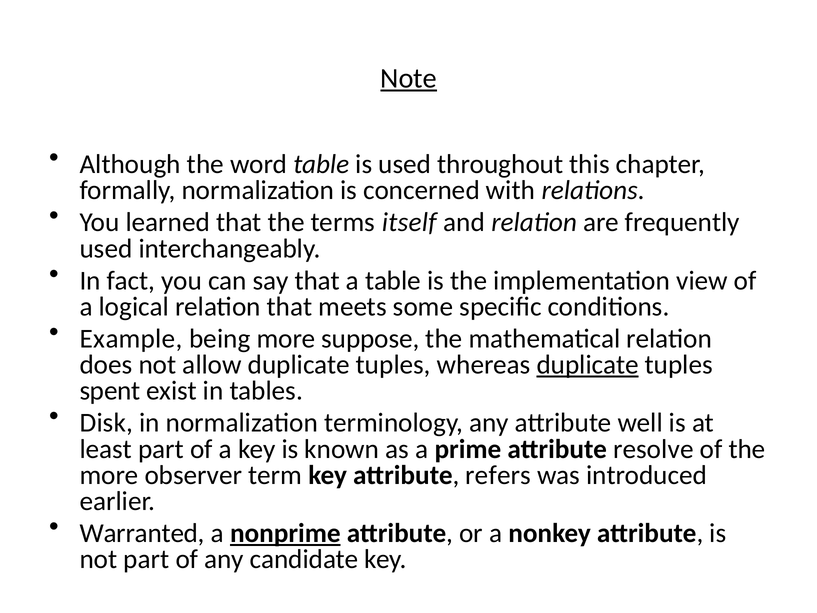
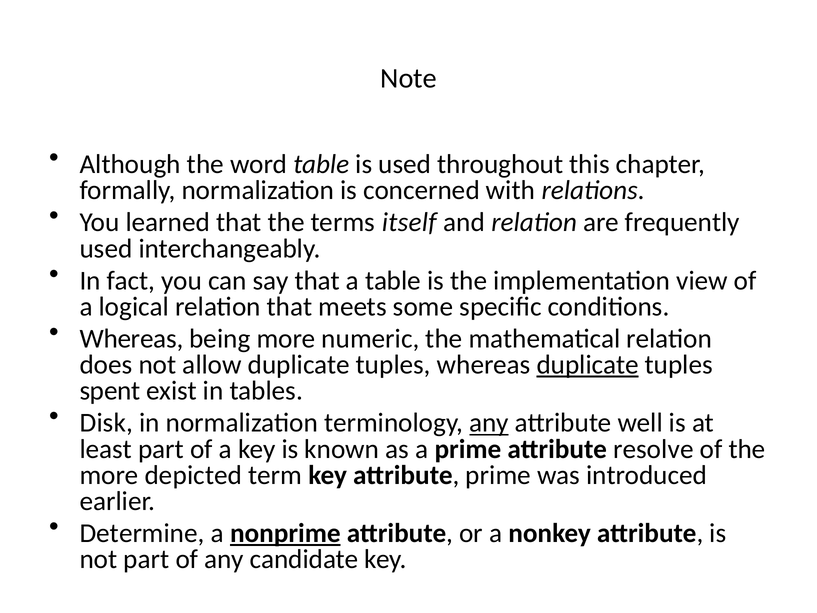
Note underline: present -> none (409, 78)
Example: Example -> Whereas (131, 338)
suppose: suppose -> numeric (370, 338)
any underline: none -> present (489, 423)
observer: observer -> depicted (193, 475)
attribute refers: refers -> prime (498, 475)
Warranted: Warranted -> Determine (142, 533)
